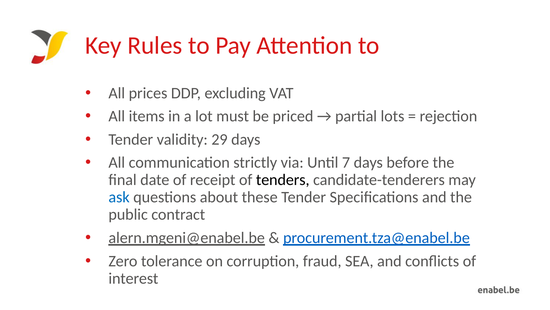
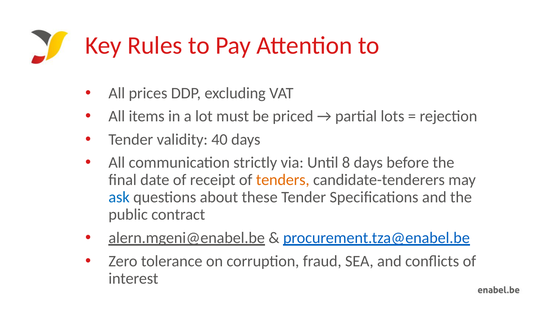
29: 29 -> 40 (219, 139)
7: 7 -> 8 (346, 162)
tenders colour: black -> orange (283, 179)
